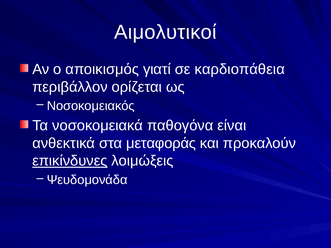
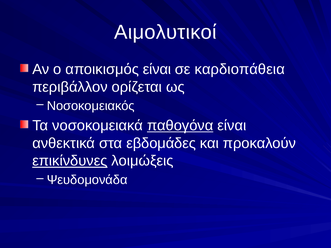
αποικισμός γιατί: γιατί -> είναι (157, 69)
παθογόνα underline: none -> present (180, 126)
μεταφοράς: μεταφοράς -> εβδομάδες (161, 143)
